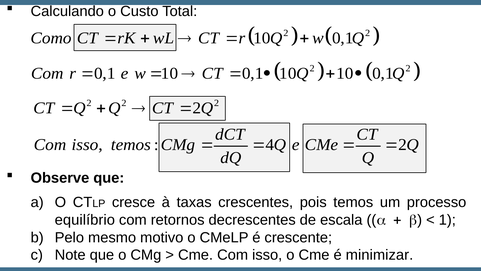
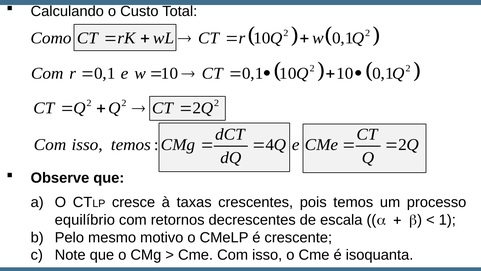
minimizar: minimizar -> isoquanta (380, 255)
